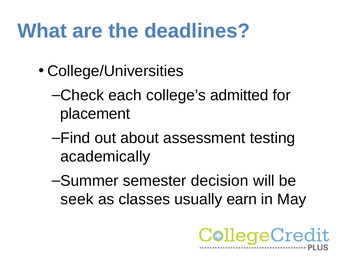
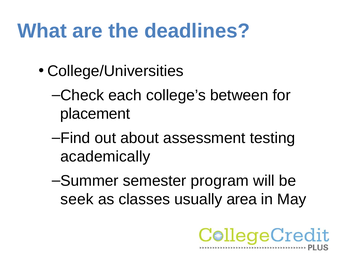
admitted: admitted -> between (239, 95)
decision: decision -> program (220, 181)
earn: earn -> area (242, 200)
